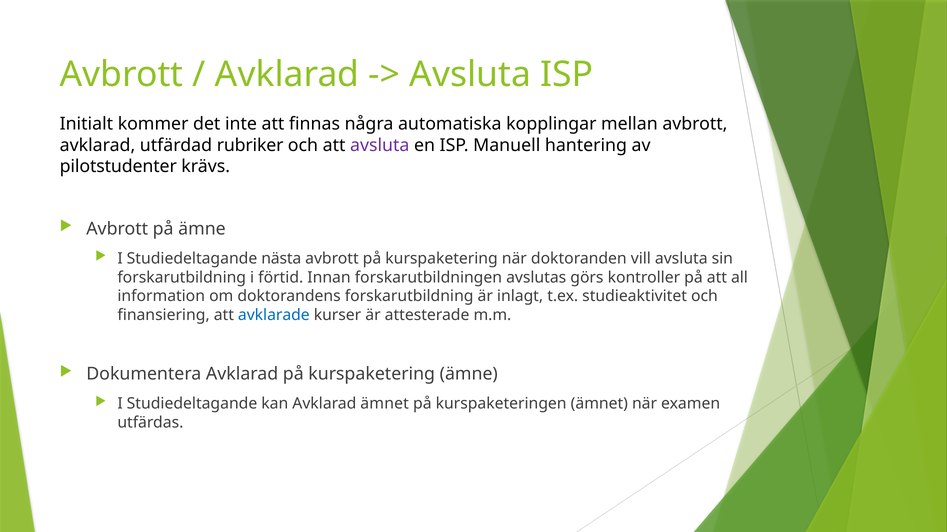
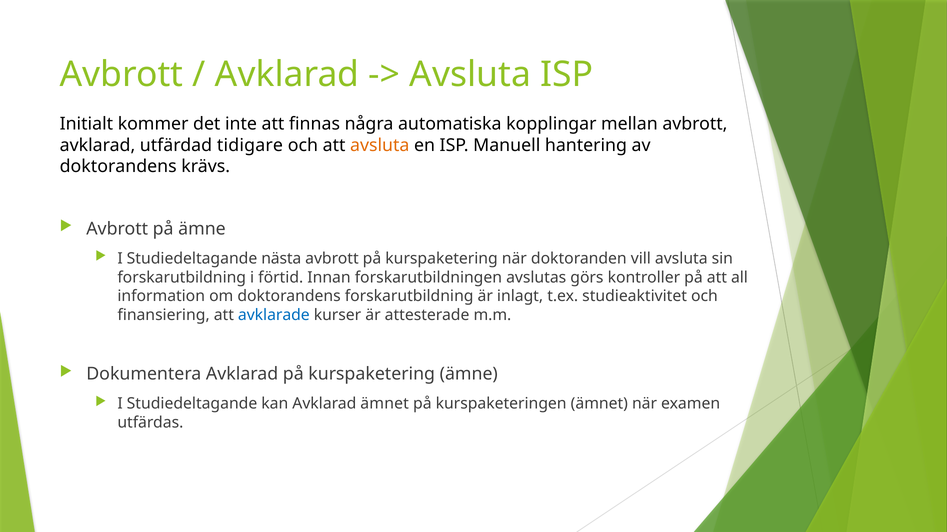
rubriker: rubriker -> tidigare (250, 145)
avsluta colour: purple -> orange (380, 145)
pilotstudenter: pilotstudenter -> doktorandens (118, 167)
